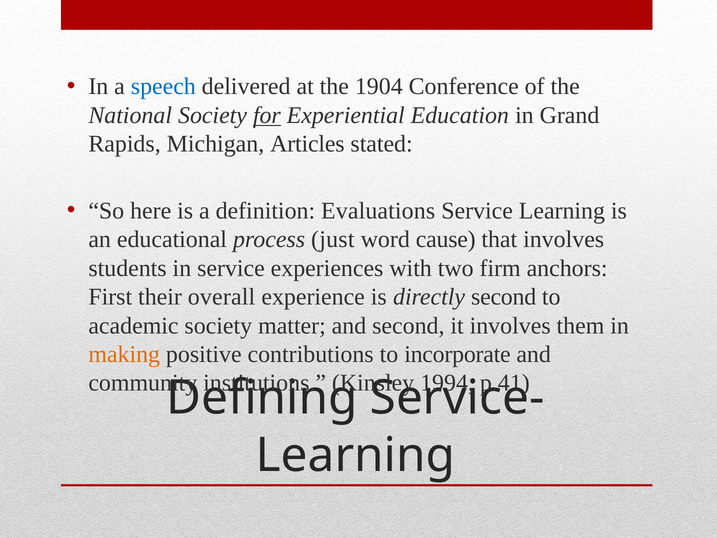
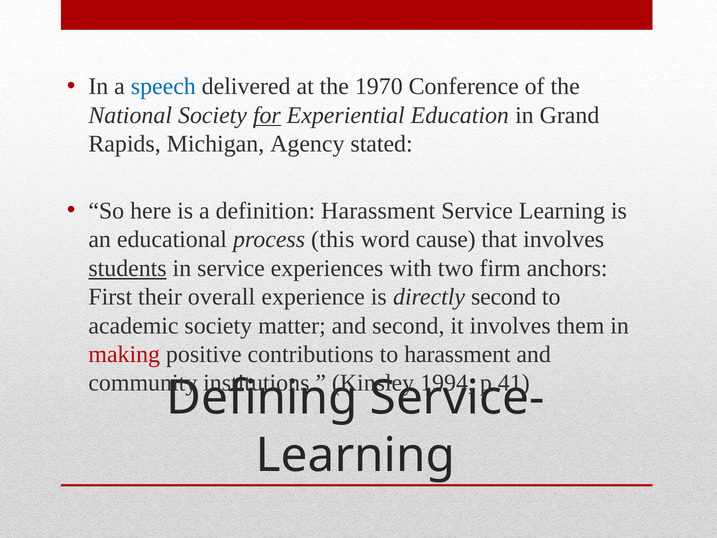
1904: 1904 -> 1970 (379, 87)
Articles: Articles -> Agency (307, 144)
definition Evaluations: Evaluations -> Harassment (378, 211)
just: just -> this (333, 239)
students underline: none -> present (128, 268)
making colour: orange -> red (124, 354)
to incorporate: incorporate -> harassment (457, 354)
